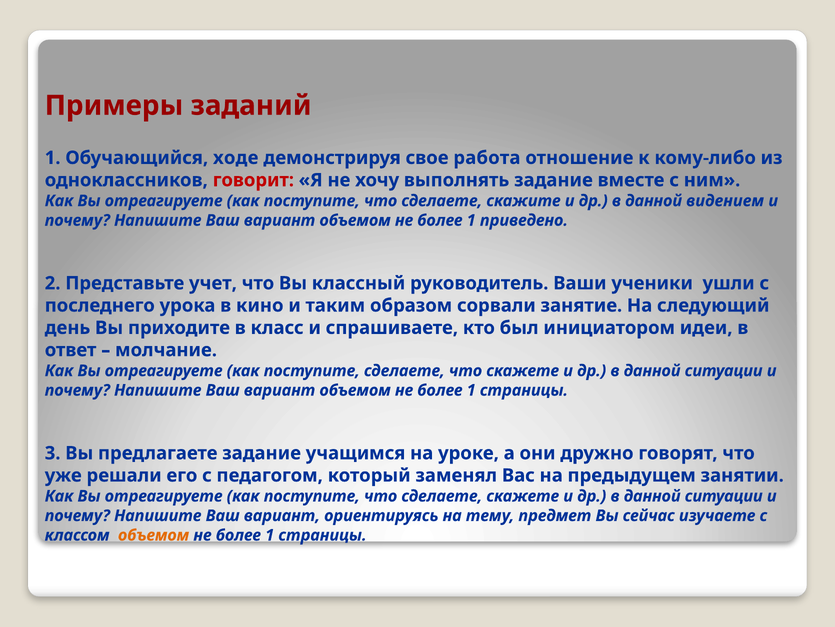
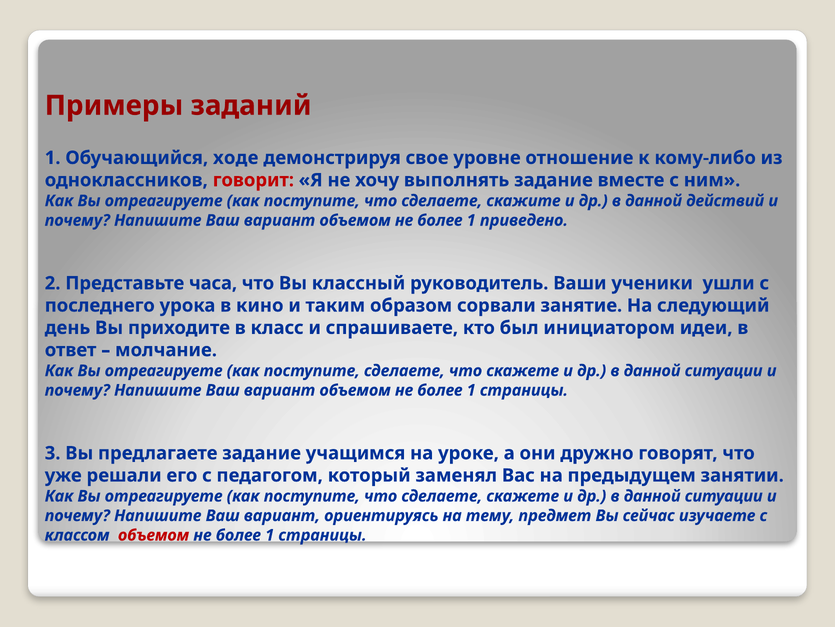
работа: работа -> уровне (487, 158)
видением: видением -> действий (725, 201)
учет: учет -> часа (213, 283)
объемом colour: orange -> red (154, 535)
